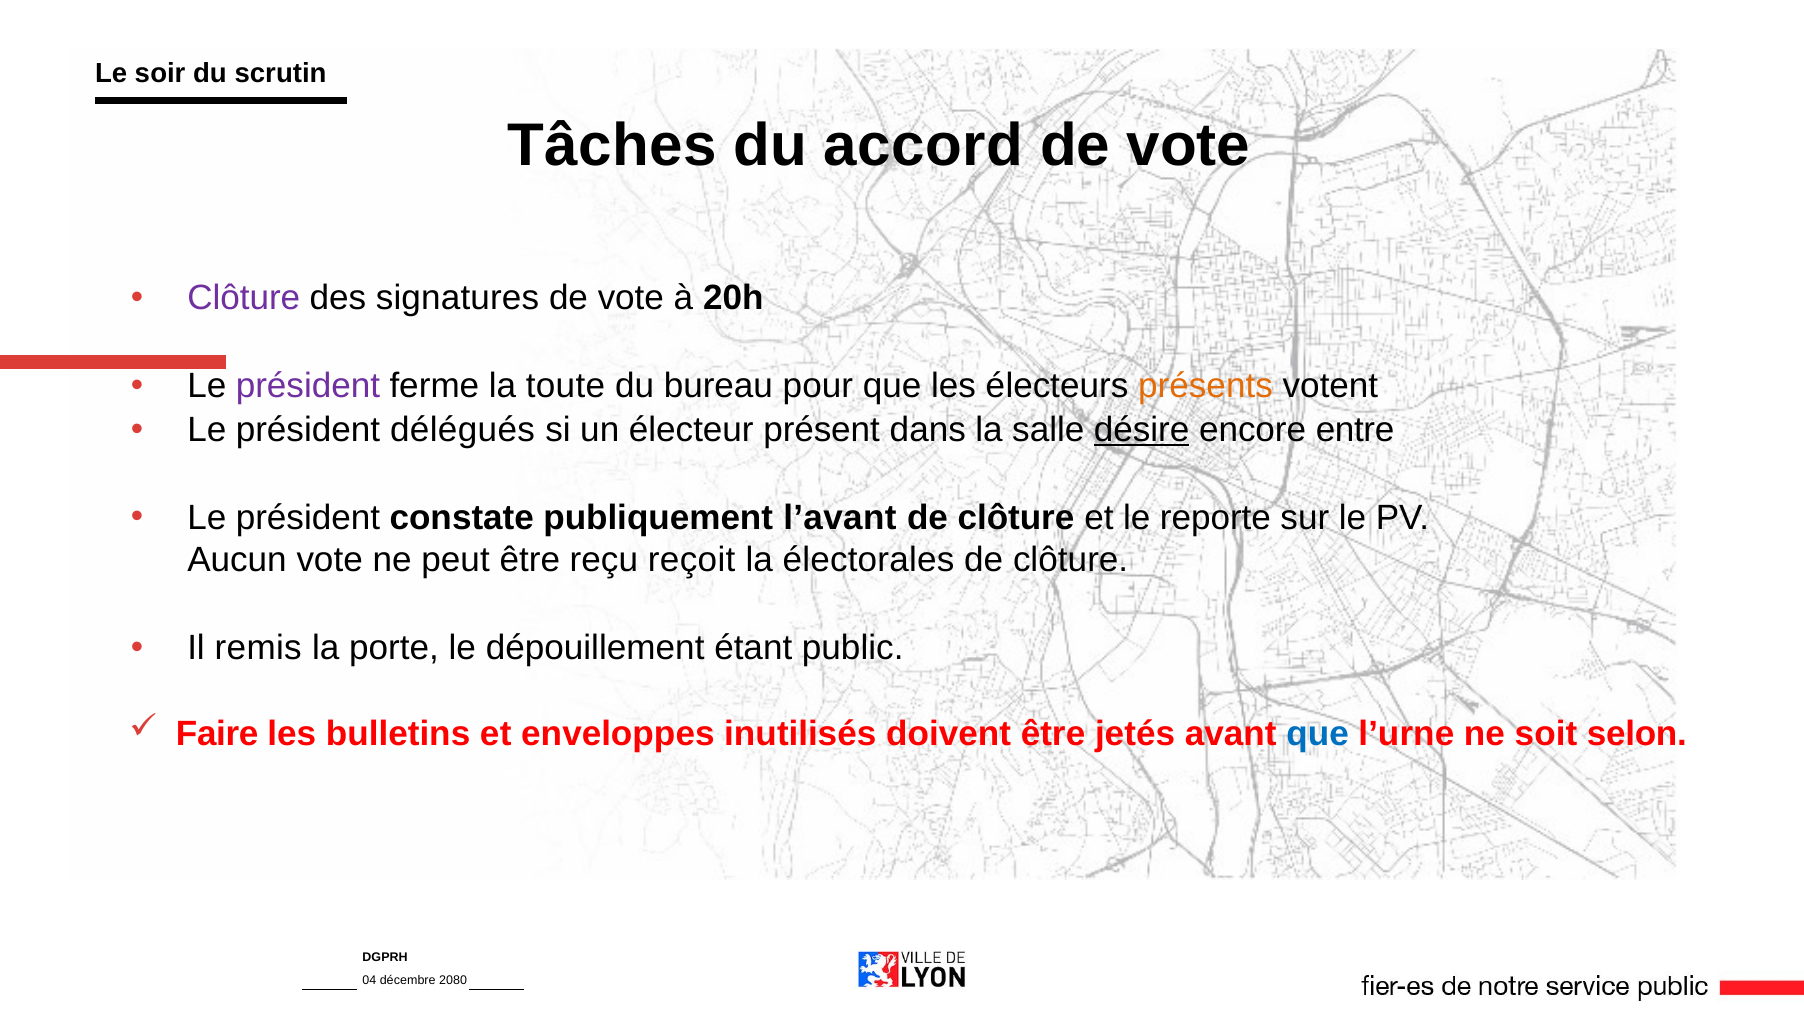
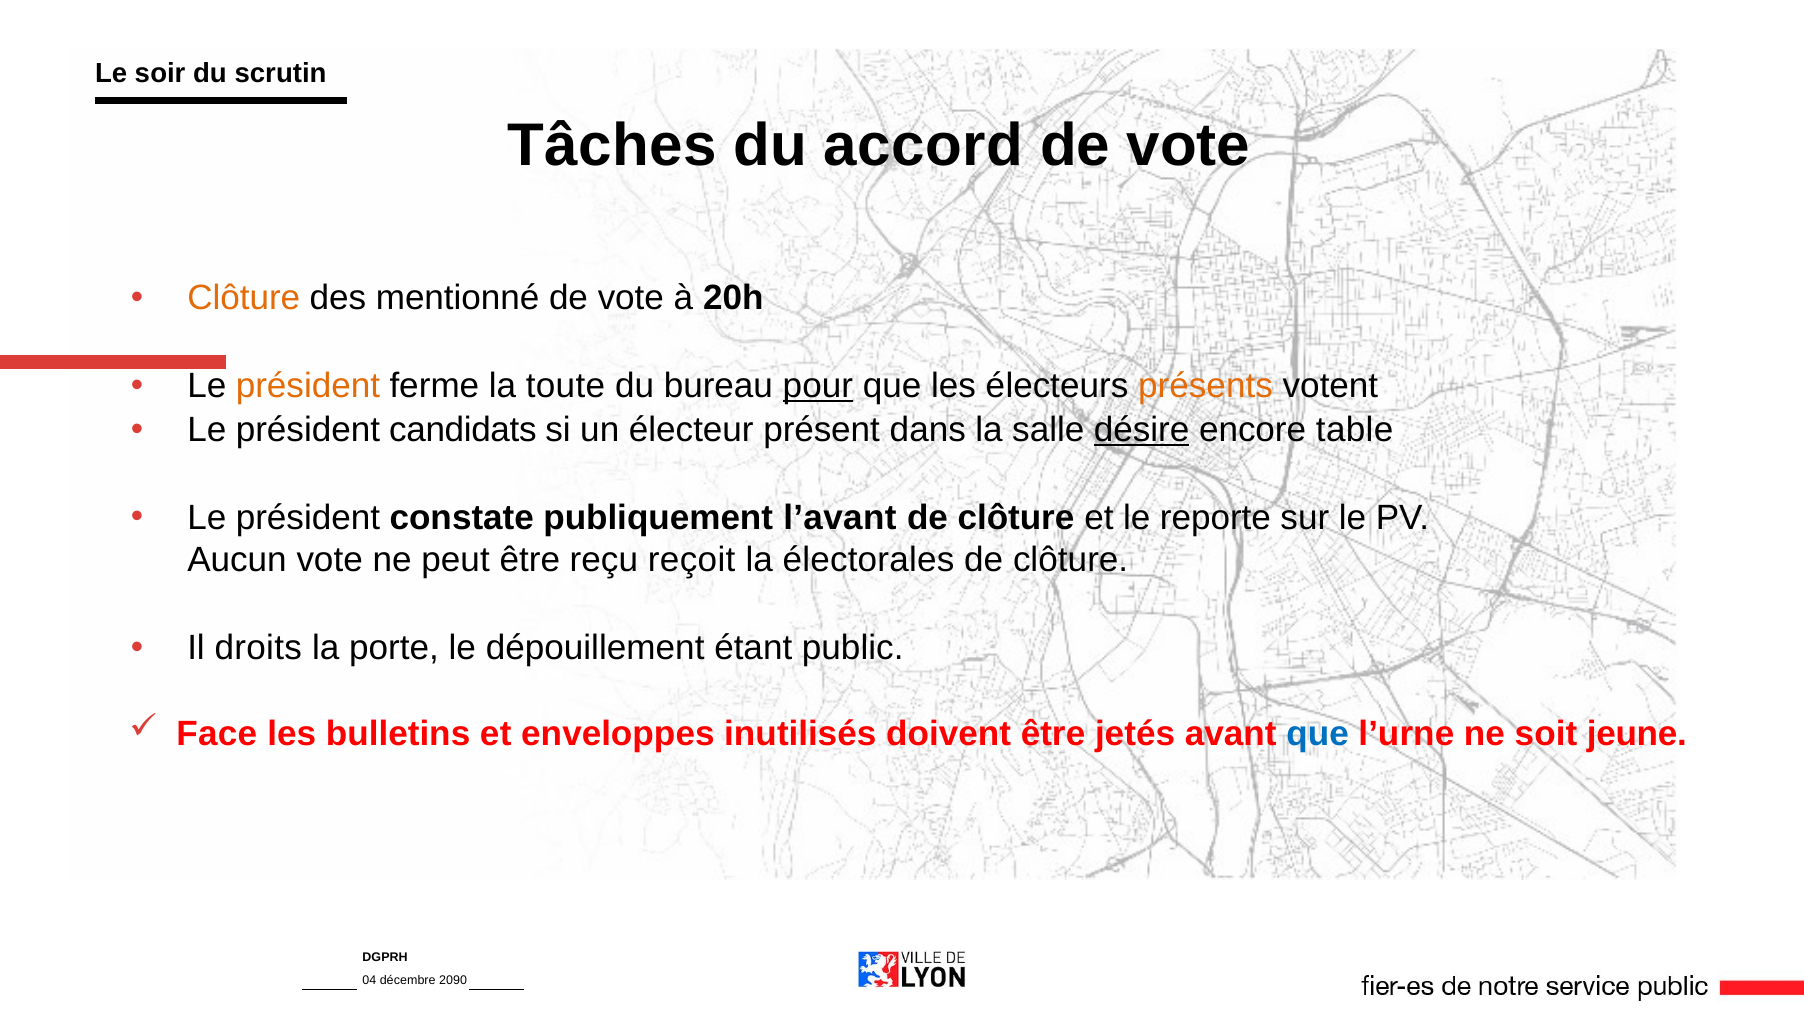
Clôture colour: purple -> orange (244, 298)
signatures: signatures -> mentionné (458, 298)
président colour: purple -> orange (308, 386)
pour underline: none -> present (818, 386)
délégués: délégués -> candidats (463, 430)
entre: entre -> table (1355, 430)
remis: remis -> droits (258, 648)
Faire: Faire -> Face (217, 734)
selon: selon -> jeune (1637, 734)
2080: 2080 -> 2090 (453, 980)
